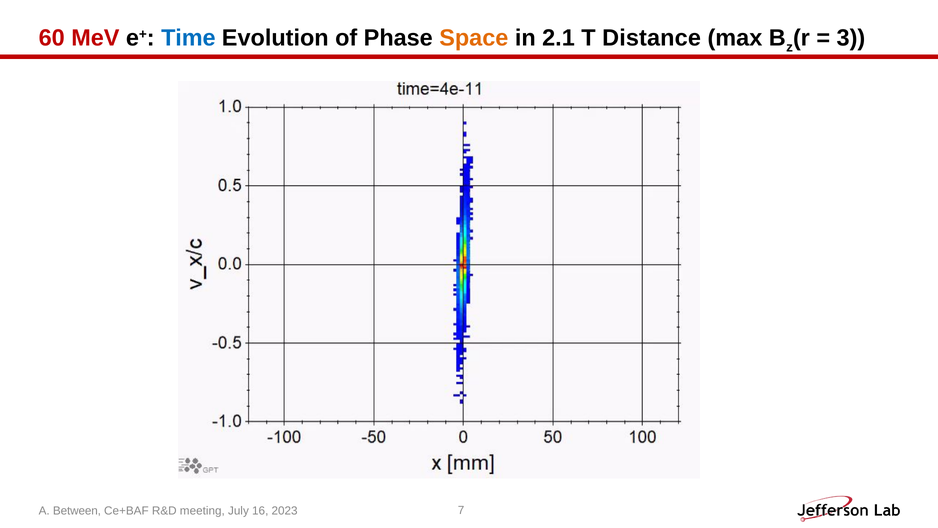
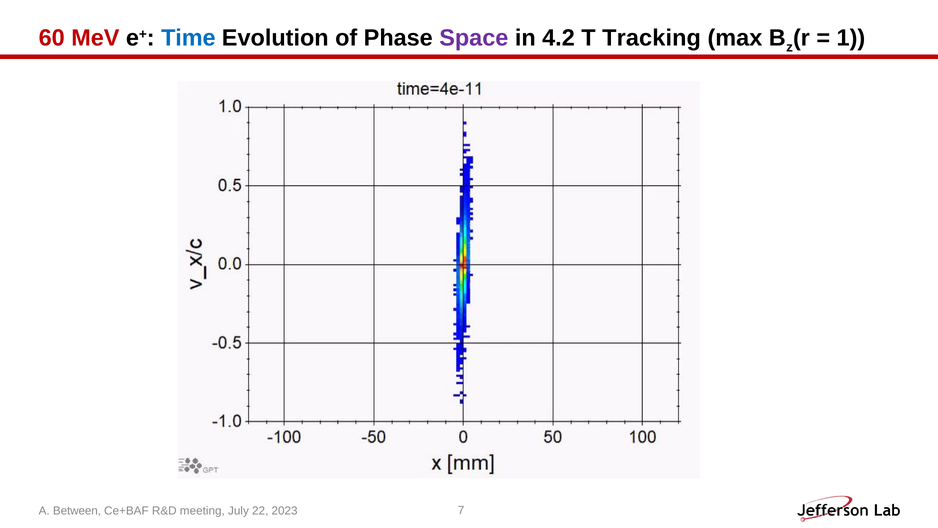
Space colour: orange -> purple (474, 38)
2.1: 2.1 -> 4.2 (558, 38)
Distance: Distance -> Tracking (652, 38)
3: 3 -> 1 (851, 38)
16: 16 -> 22 (260, 510)
